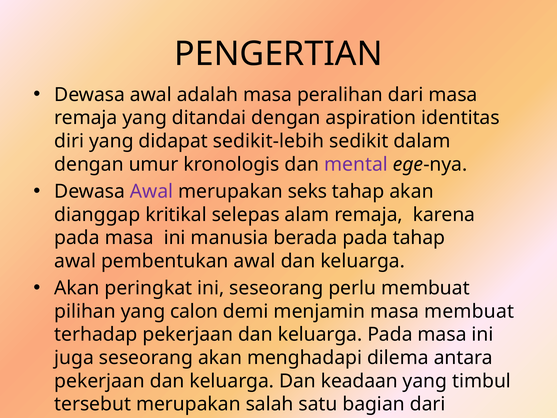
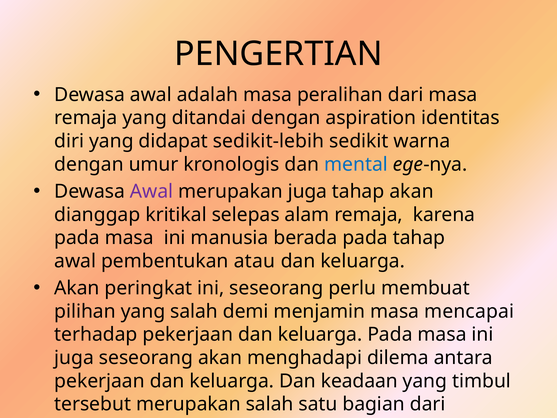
sedikit dalam: dalam -> warna (422, 141)
mental colour: purple -> blue (356, 164)
merupakan seks: seks -> juga (307, 191)
pembentukan awal: awal -> atau (255, 261)
yang calon: calon -> salah (194, 311)
masa membuat: membuat -> mencapai (469, 311)
